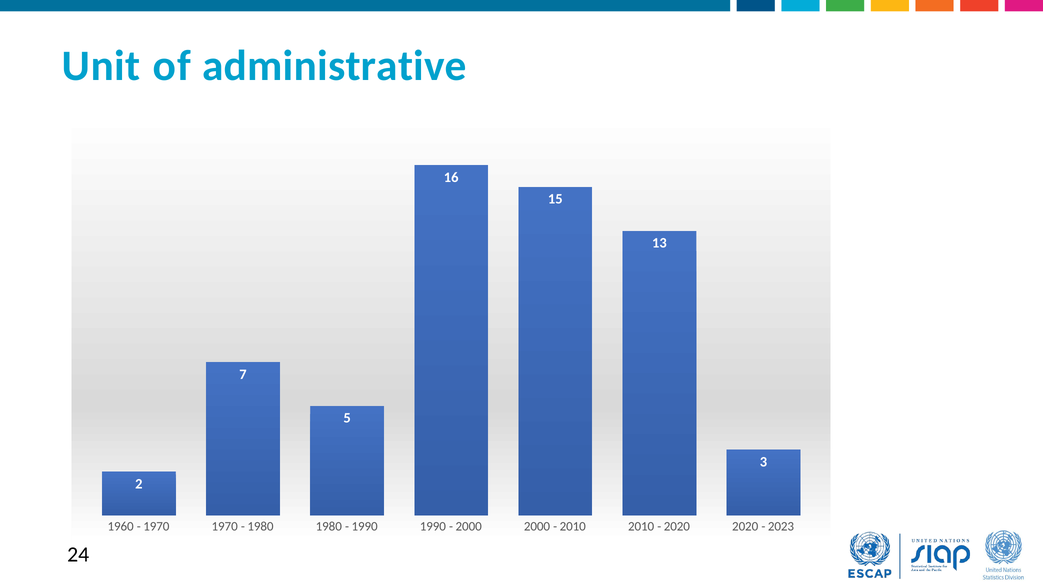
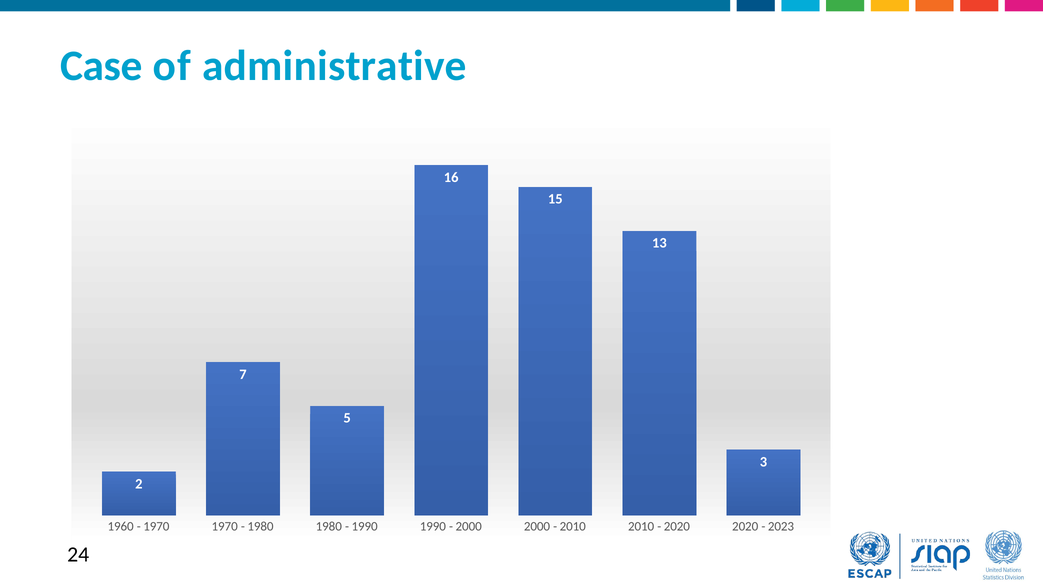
Unit: Unit -> Case (102, 66)
